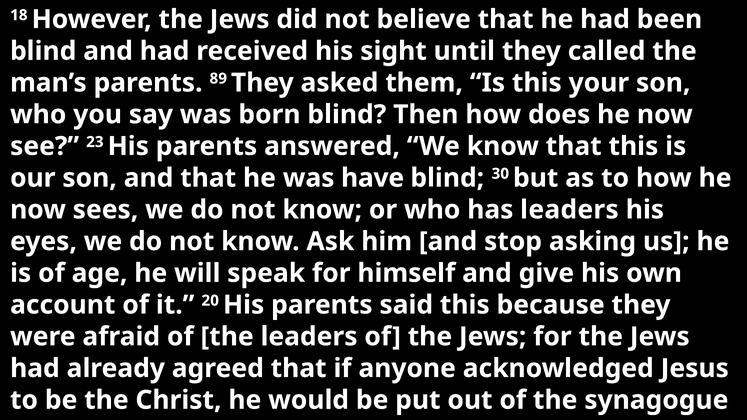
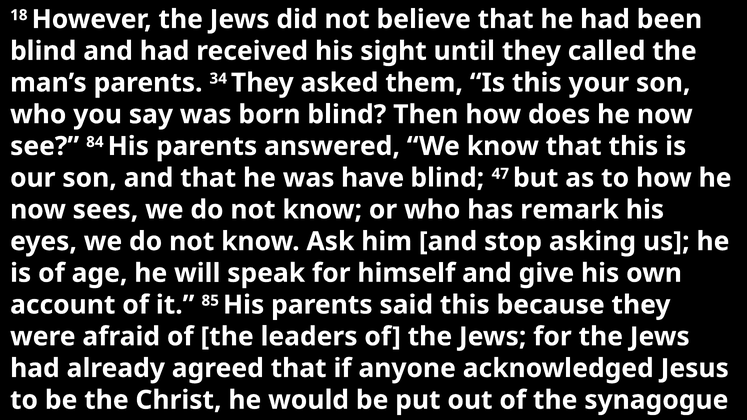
89: 89 -> 34 (218, 79)
see 23: 23 -> 84 (95, 142)
30: 30 -> 47 (500, 174)
has leaders: leaders -> remark (570, 210)
20: 20 -> 85 (210, 301)
